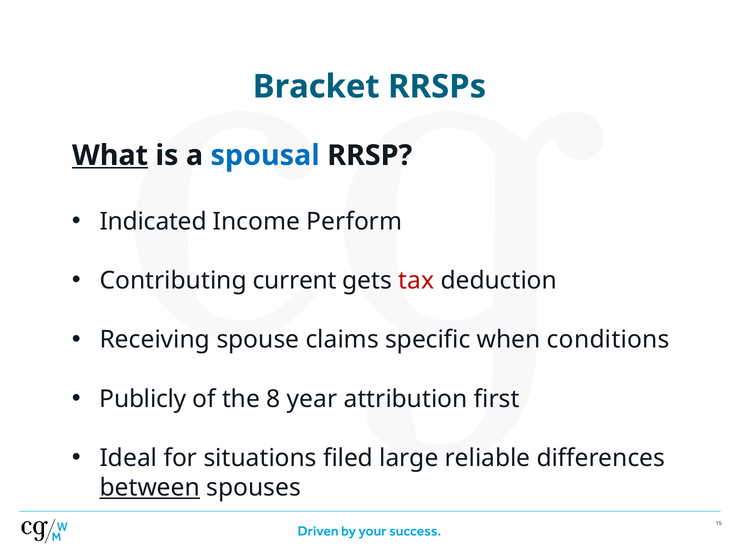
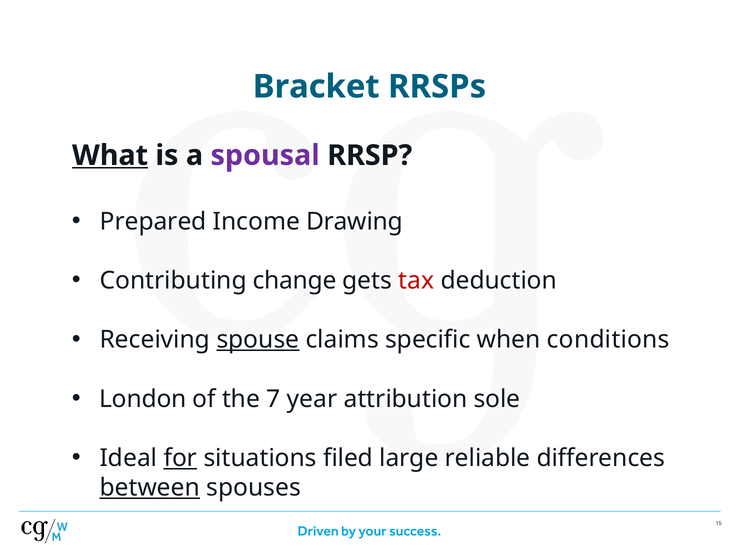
spousal colour: blue -> purple (265, 155)
Indicated: Indicated -> Prepared (153, 222)
Perform: Perform -> Drawing (354, 222)
current: current -> change (295, 281)
spouse underline: none -> present (258, 340)
Publicly: Publicly -> London (143, 399)
8: 8 -> 7 (273, 399)
first: first -> sole (497, 399)
for underline: none -> present (180, 458)
